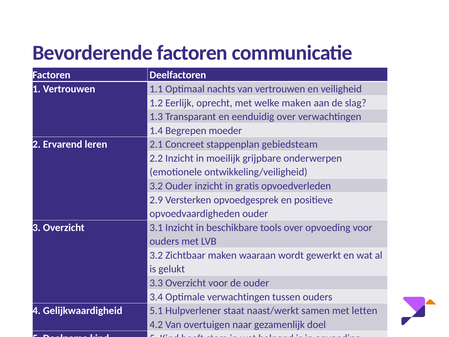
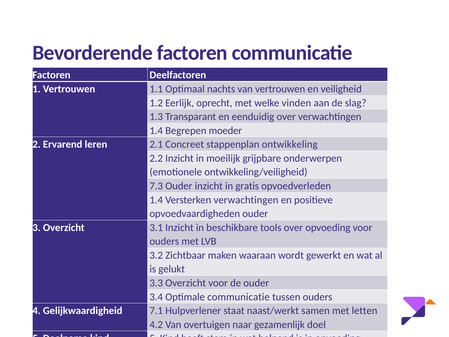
welke maken: maken -> vinden (296, 103)
gebiedsteam: gebiedsteam -> ontwikkeling (290, 144)
3.2: 3.2 -> 7.3 (156, 186)
2.9: 2.9 -> 1.4 (156, 200)
Versterken opvoedgesprek: opvoedgesprek -> verwachtingen (246, 200)
Optimale verwachtingen: verwachtingen -> communicatie (238, 297)
5.1: 5.1 -> 7.1 (156, 310)
